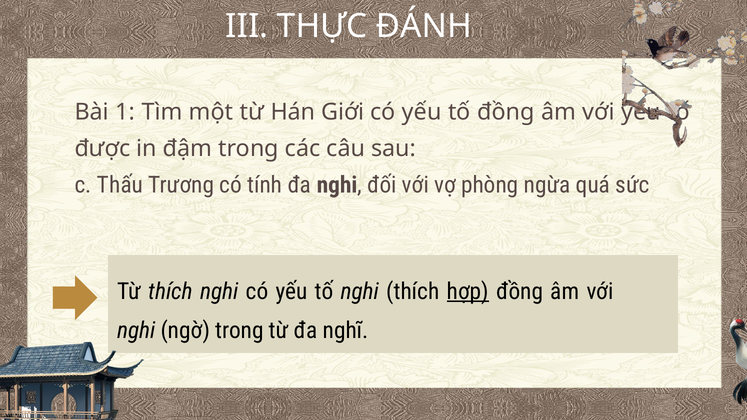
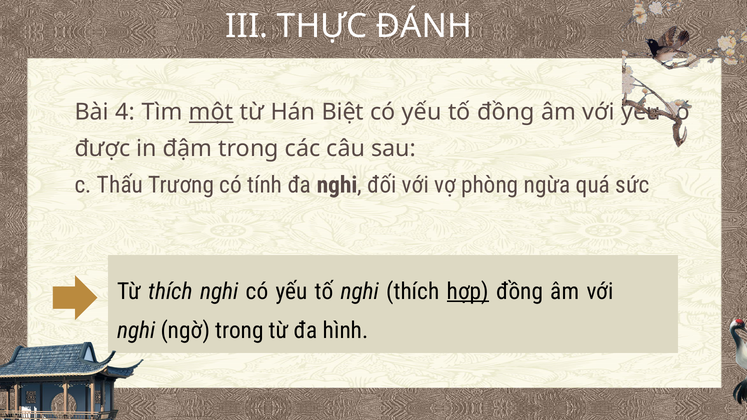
1: 1 -> 4 (125, 112)
một underline: none -> present (211, 112)
Giới: Giới -> Biệt (343, 112)
nghĩ: nghĩ -> hình (346, 331)
